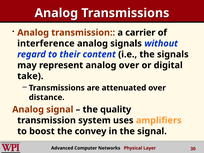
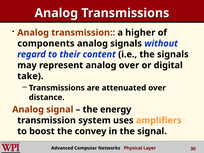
carrier: carrier -> higher (140, 33)
interference: interference -> components (46, 43)
quality: quality -> energy (116, 109)
